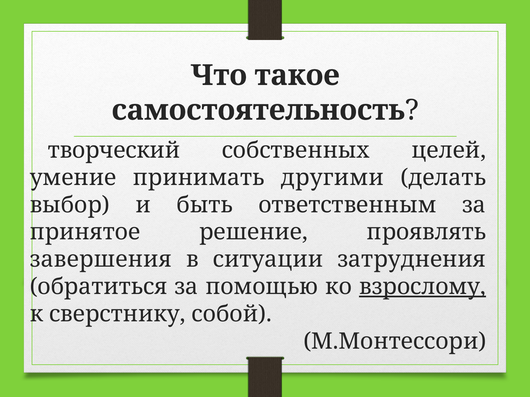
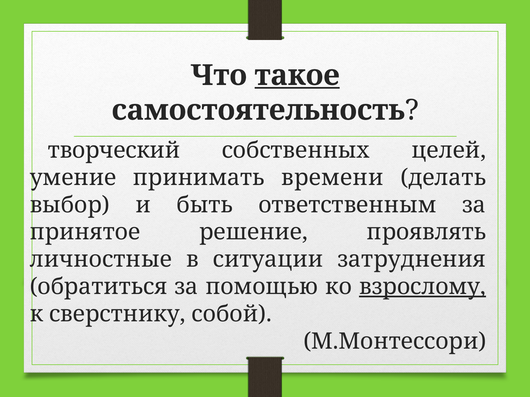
такое underline: none -> present (297, 75)
другими: другими -> времени (332, 178)
завершения: завершения -> личностные (101, 260)
